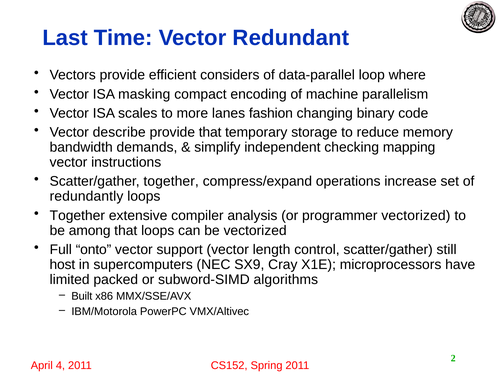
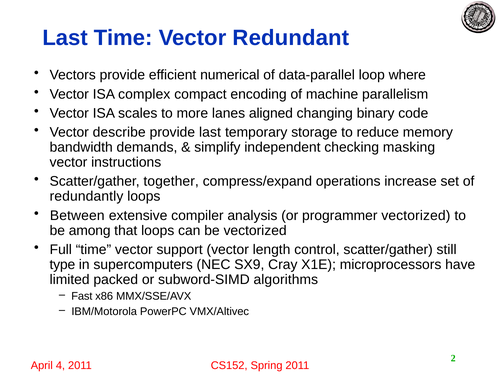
considers: considers -> numerical (230, 75)
masking: masking -> complex (144, 94)
fashion: fashion -> aligned (271, 113)
provide that: that -> last (210, 132)
mapping: mapping -> masking (409, 147)
Together: Together -> Between (77, 215)
Full onto: onto -> time (93, 249)
host: host -> type (62, 264)
Built: Built -> Fast (82, 296)
